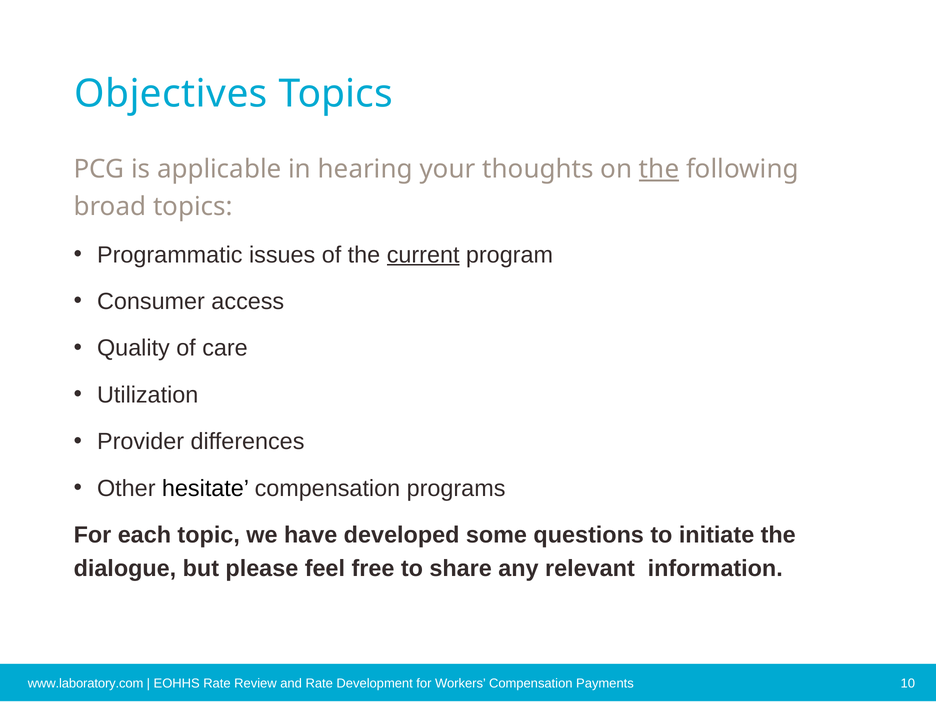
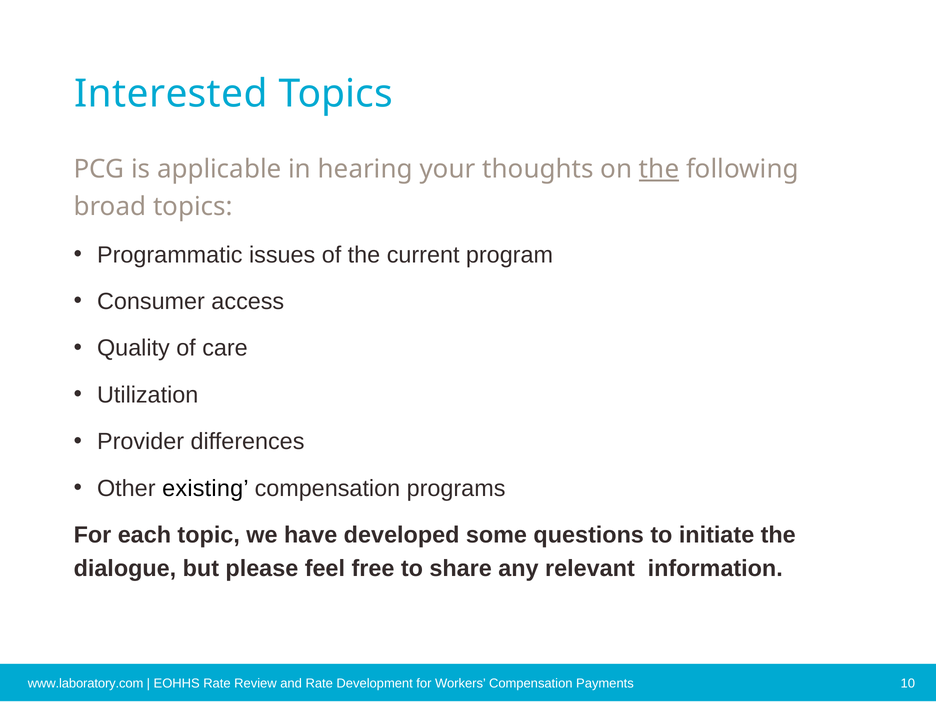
Objectives: Objectives -> Interested (171, 94)
current underline: present -> none (423, 255)
hesitate: hesitate -> existing (205, 488)
